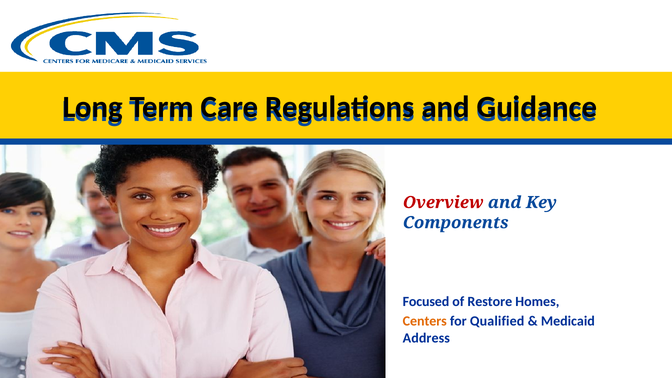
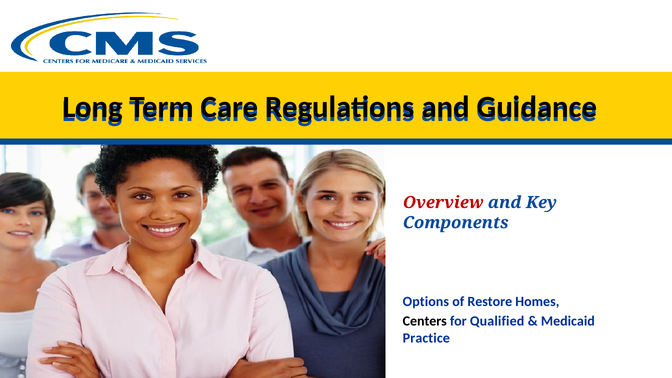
Focused: Focused -> Options (426, 302)
Centers colour: orange -> black (425, 321)
Address: Address -> Practice (426, 338)
